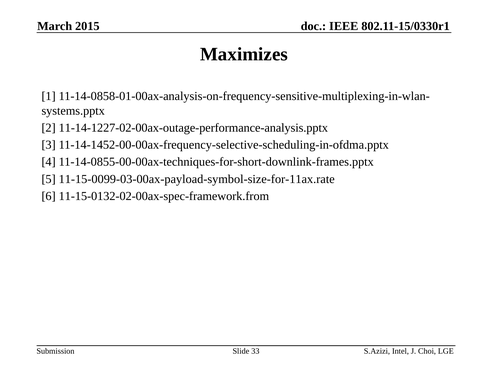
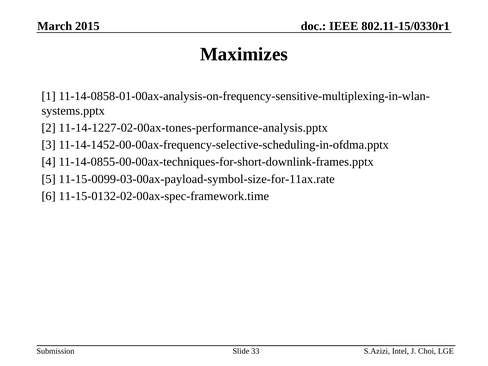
11-14-1227-02-00ax-outage-performance-analysis.pptx: 11-14-1227-02-00ax-outage-performance-analysis.pptx -> 11-14-1227-02-00ax-tones-performance-analysis.pptx (193, 128)
11-15-0132-02-00ax-spec-framework.from: 11-15-0132-02-00ax-spec-framework.from -> 11-15-0132-02-00ax-spec-framework.time (164, 196)
